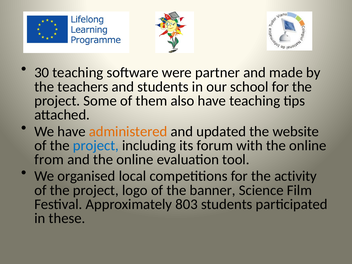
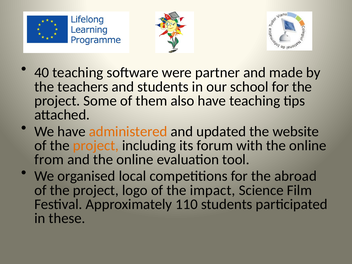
30: 30 -> 40 (42, 73)
project colour: blue -> orange (96, 145)
activity: activity -> abroad (296, 176)
banner: banner -> impact (213, 190)
803: 803 -> 110 (187, 204)
